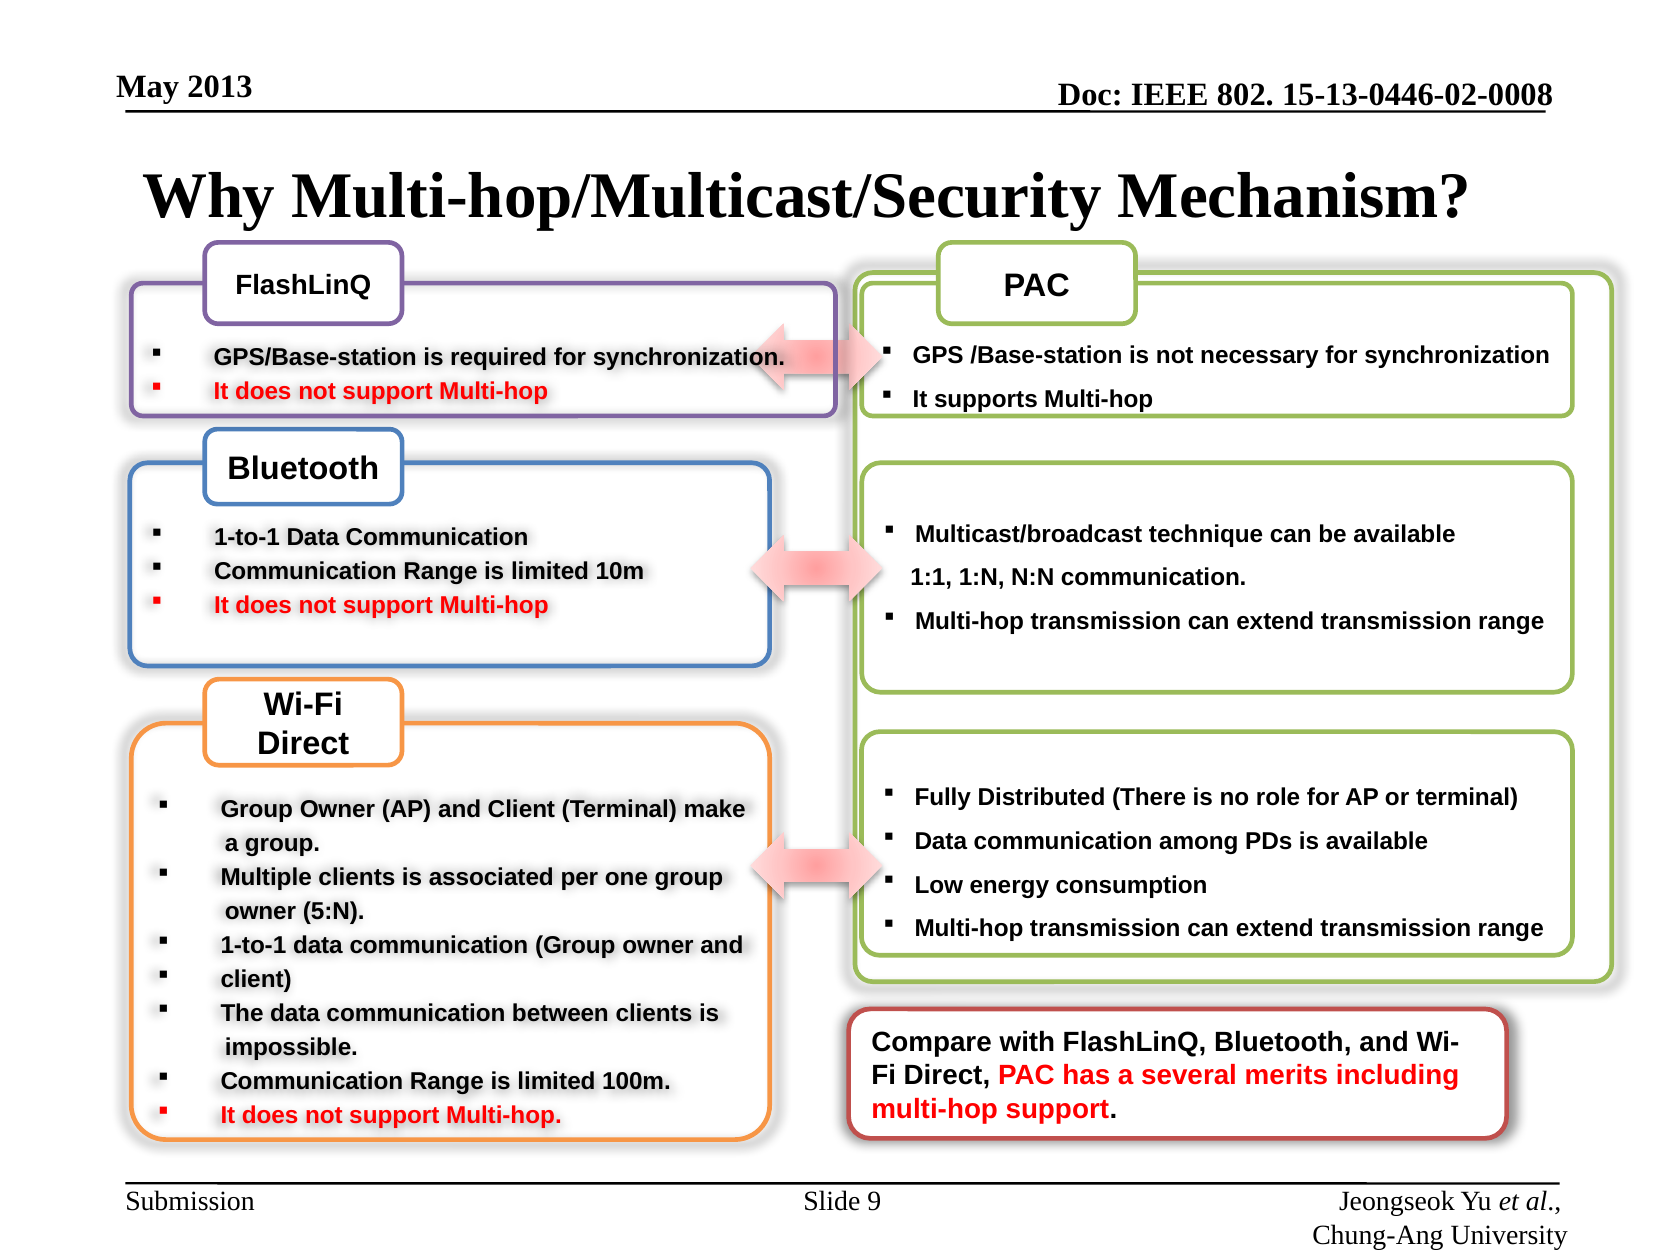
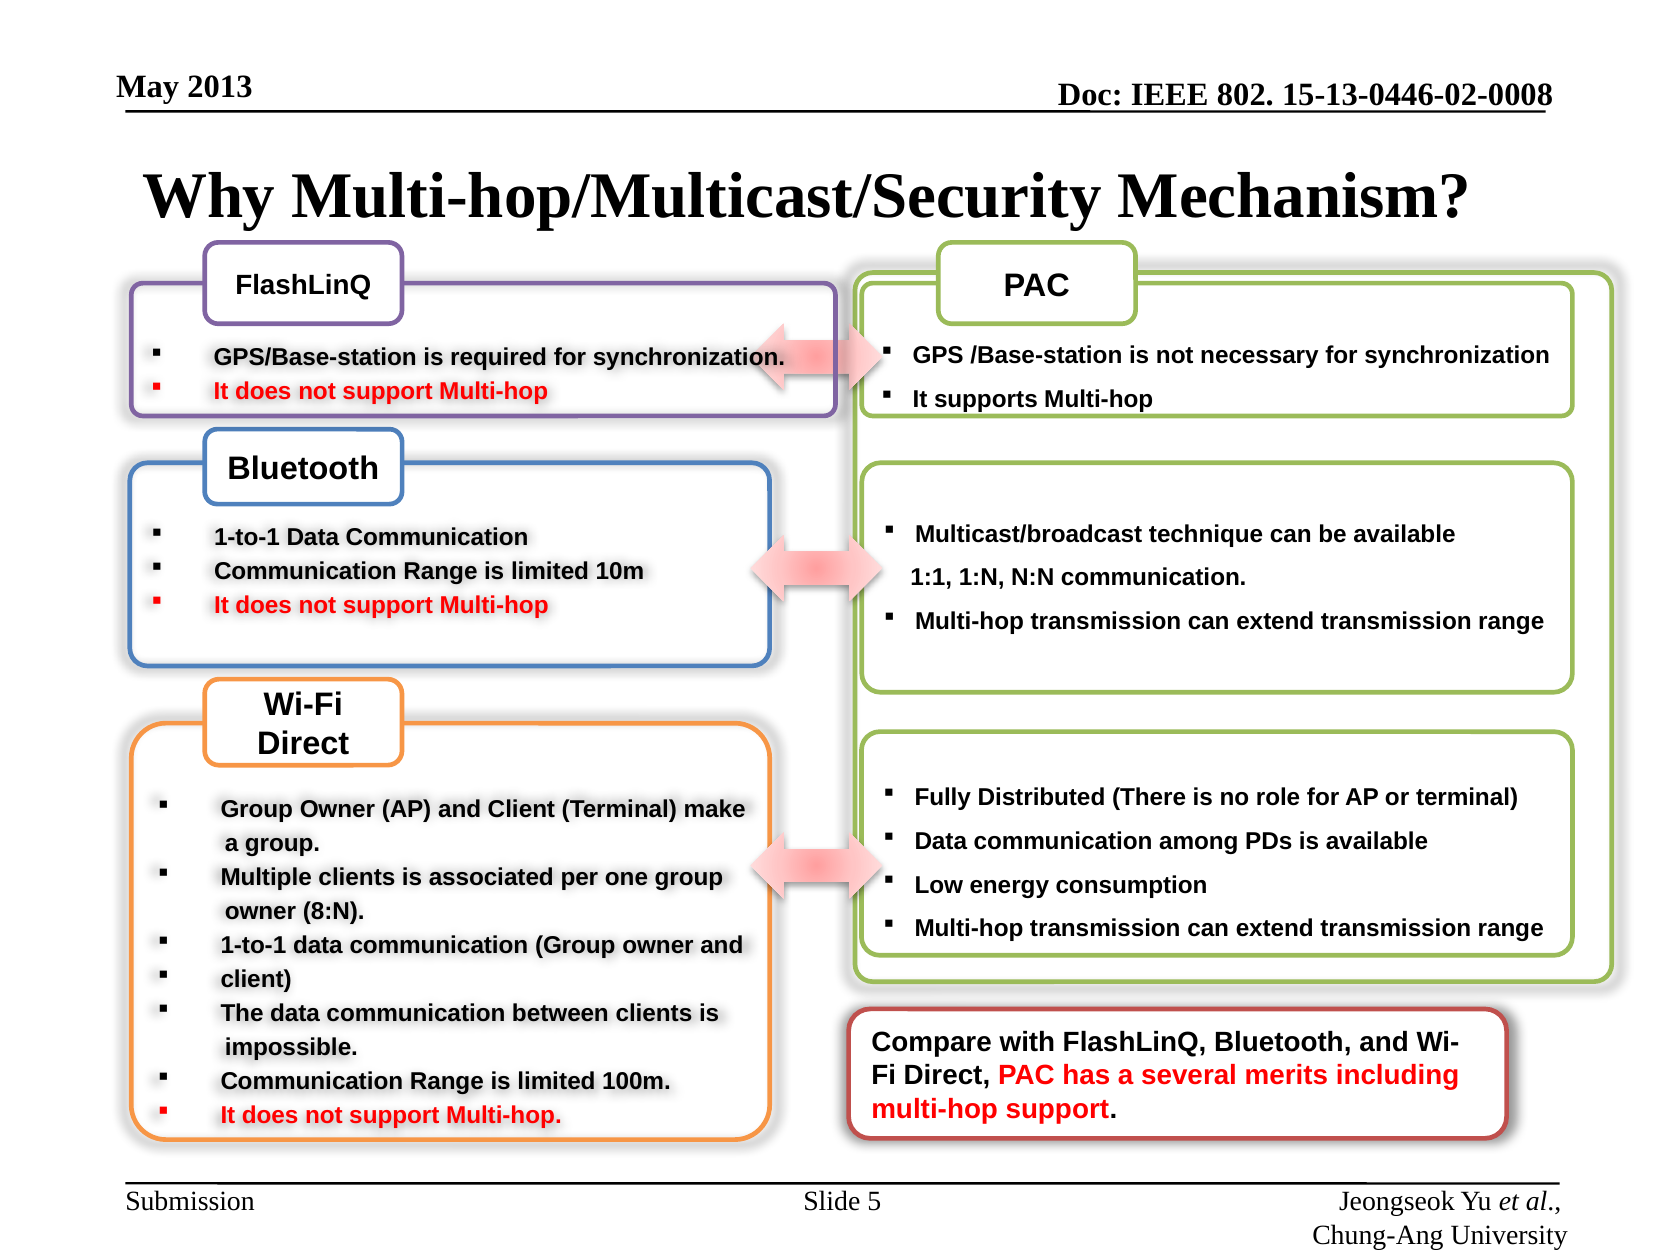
5:N: 5:N -> 8:N (334, 912)
9: 9 -> 5 (874, 1202)
